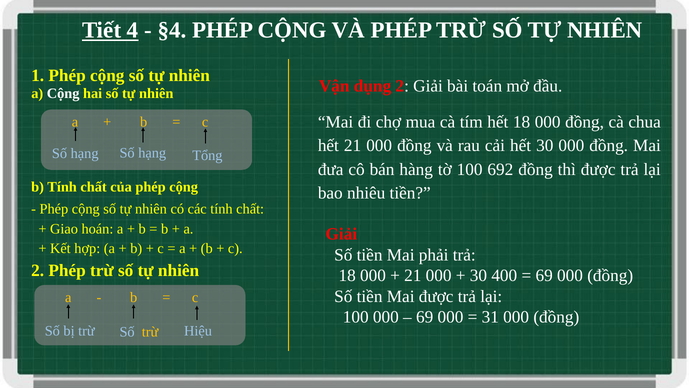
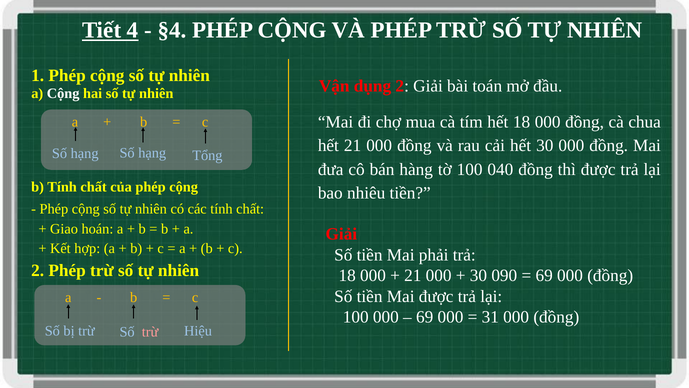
692: 692 -> 040 (500, 169)
400: 400 -> 090 (504, 275)
trừ colour: yellow -> pink (150, 332)
